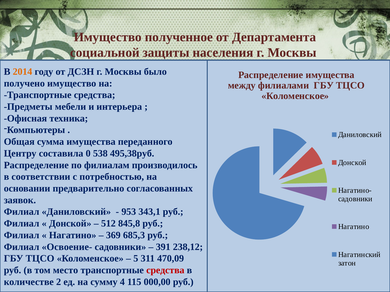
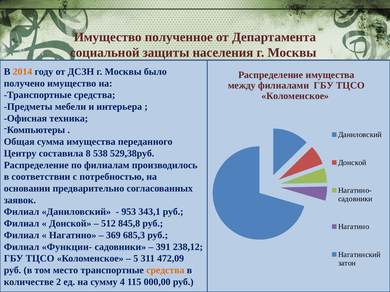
0: 0 -> 8 (88, 154)
495,38руб: 495,38руб -> 529,38руб (132, 154)
Освоение-: Освоение- -> Функции- (67, 247)
470,09: 470,09 -> 472,09 (171, 259)
средства colour: red -> orange (165, 271)
